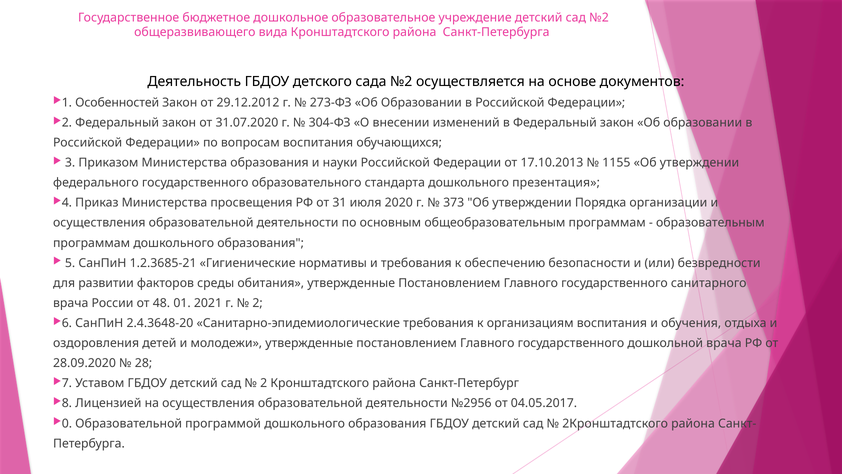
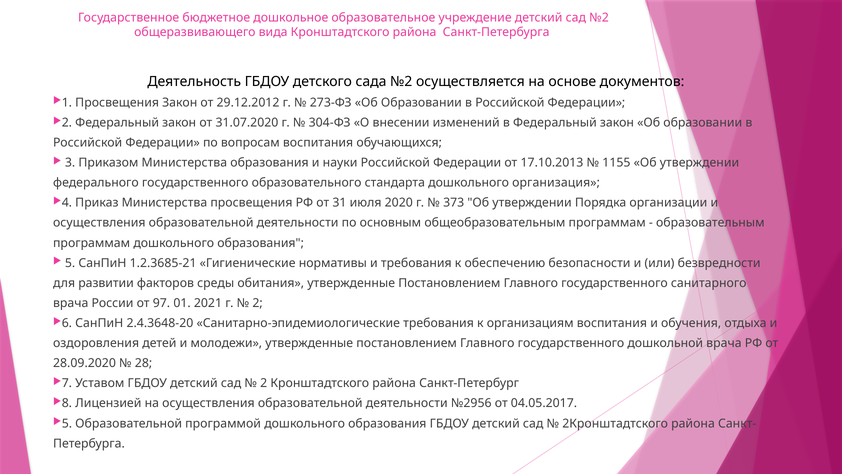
1 Особенностей: Особенностей -> Просвещения (117, 103)
презентация: презентация -> организация (556, 183)
48: 48 -> 97 (161, 303)
0: 0 -> 5 (67, 423)
